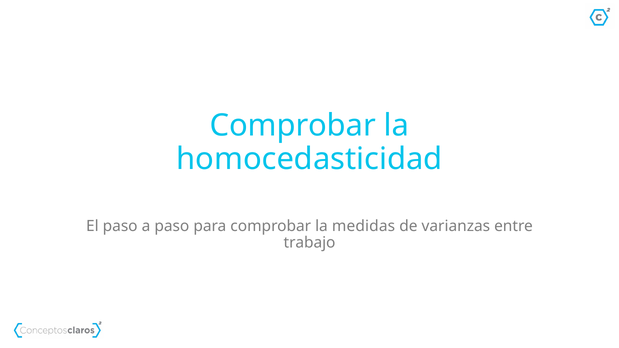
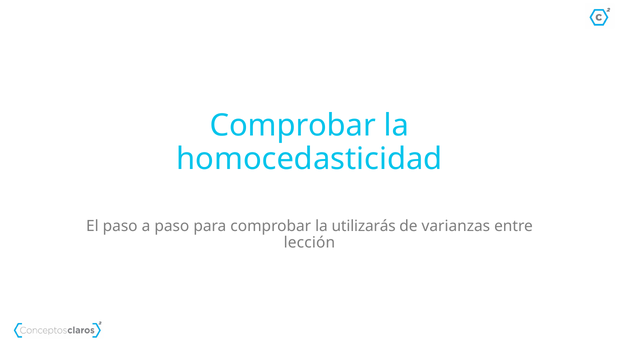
medidas: medidas -> utilizarás (364, 226)
trabajo: trabajo -> lección (309, 243)
